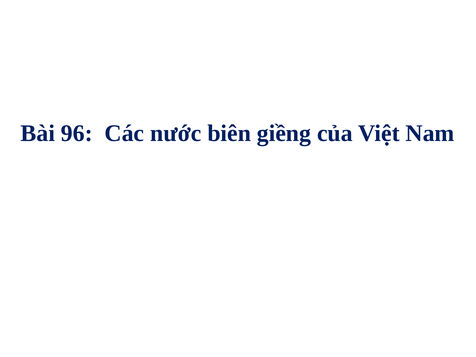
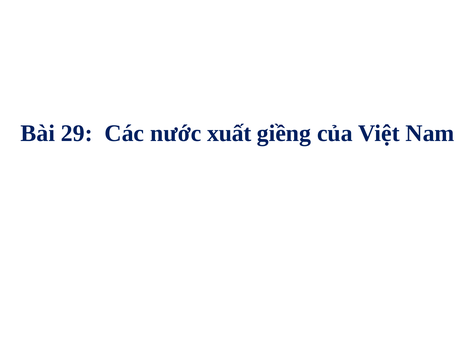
96: 96 -> 29 (77, 133)
biên: biên -> xuất (229, 133)
